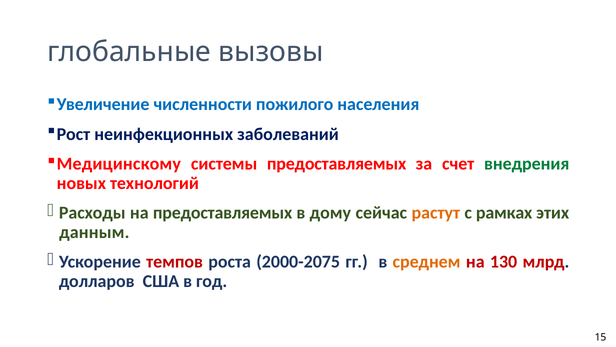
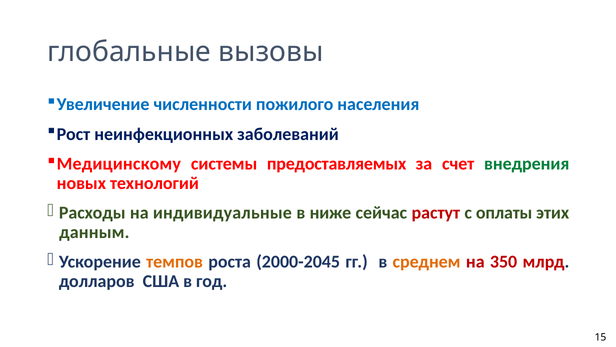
на предоставляемых: предоставляемых -> индивидуальные (222, 213)
дому: дому -> ниже (330, 213)
растут colour: orange -> red (436, 213)
рамках: рамках -> оплаты (504, 213)
темпов colour: red -> orange (175, 262)
2000-2075: 2000-2075 -> 2000-2045 (298, 262)
130: 130 -> 350 (504, 262)
